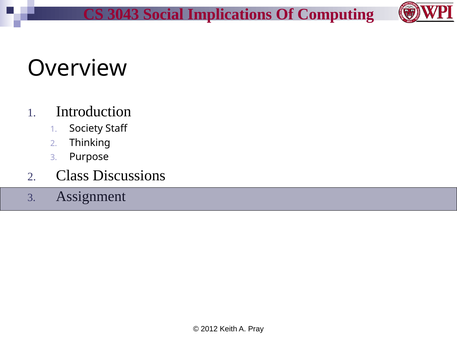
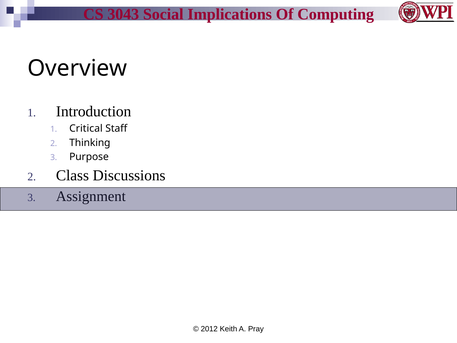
Society: Society -> Critical (86, 128)
